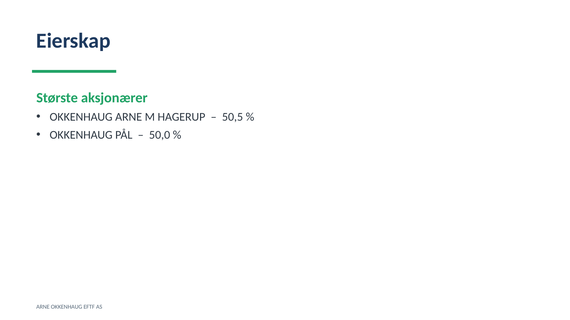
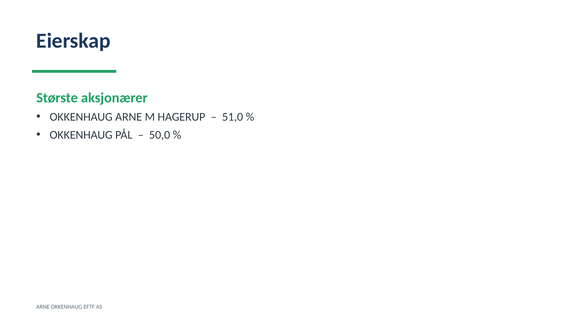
50,5: 50,5 -> 51,0 (233, 117)
